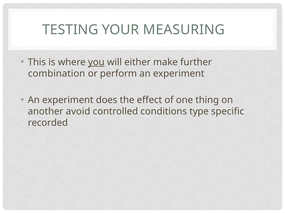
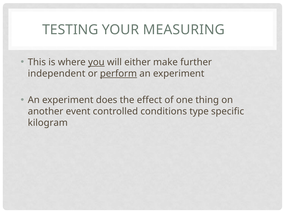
combination: combination -> independent (57, 74)
perform underline: none -> present (118, 74)
avoid: avoid -> event (78, 112)
recorded: recorded -> kilogram (48, 123)
